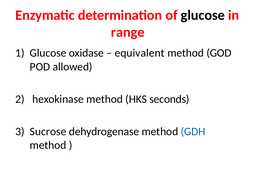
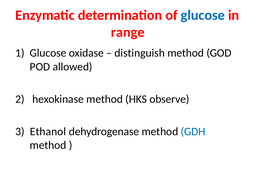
glucose colour: black -> blue (203, 15)
equivalent: equivalent -> distinguish (140, 53)
seconds: seconds -> observe (169, 99)
Sucrose: Sucrose -> Ethanol (48, 132)
